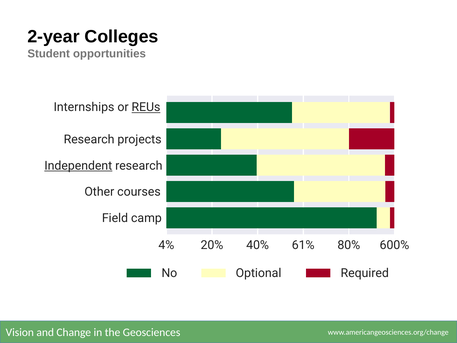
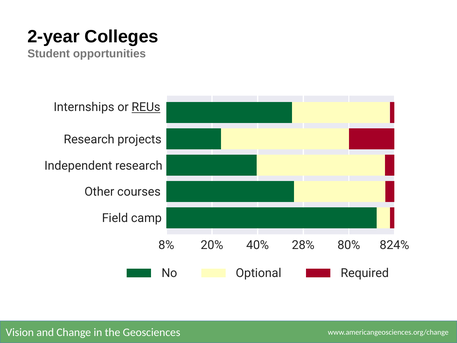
Independent underline: present -> none (78, 166)
4%: 4% -> 8% (166, 245)
61%: 61% -> 28% (303, 245)
600%: 600% -> 824% (394, 245)
